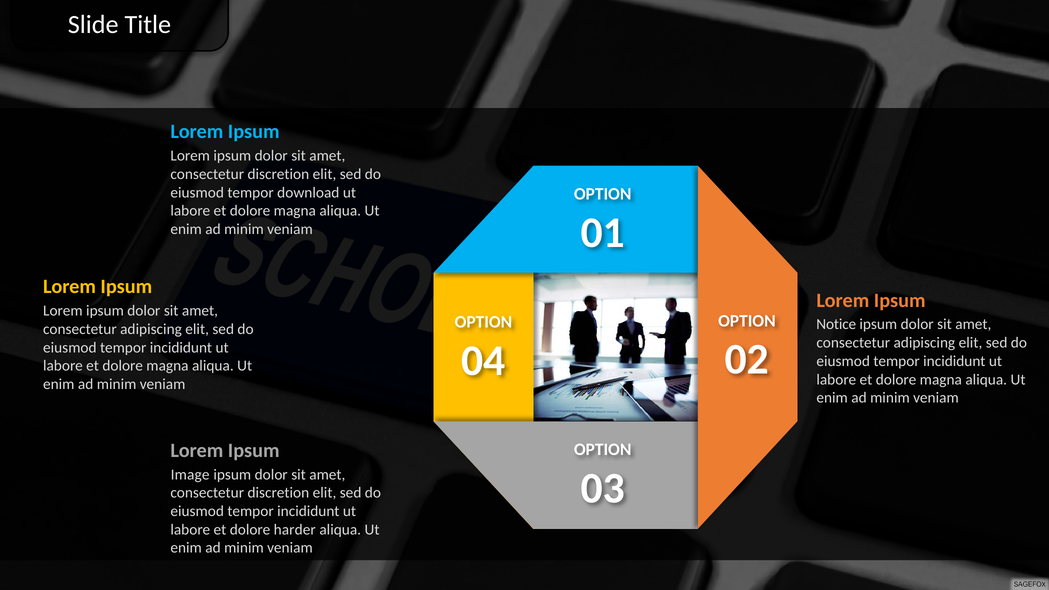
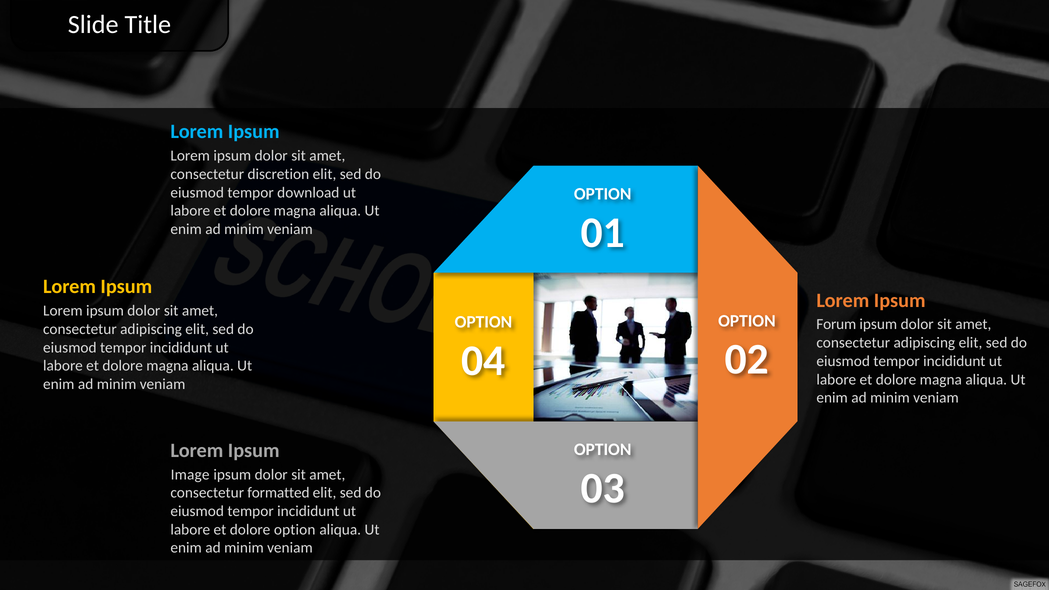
Notice: Notice -> Forum (836, 324)
discretion: discretion -> formatted (278, 493)
dolore harder: harder -> option (295, 530)
